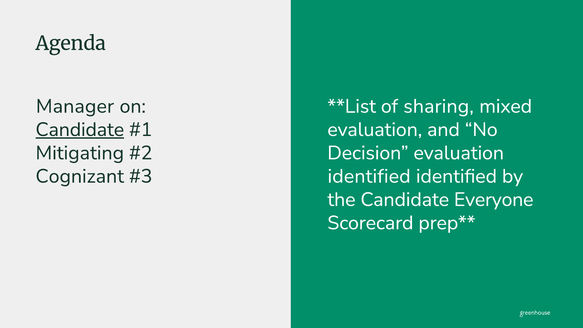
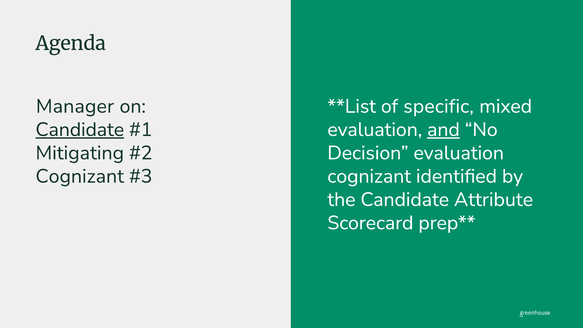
sharing: sharing -> specific (439, 106)
and underline: none -> present (443, 130)
identified: identified -> cognizant (369, 176)
Everyone: Everyone -> Attribute (494, 200)
